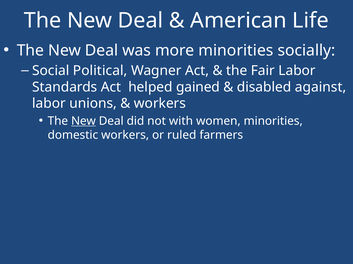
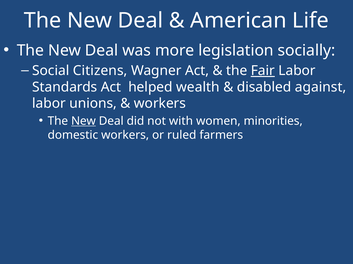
more minorities: minorities -> legislation (236, 51)
Political: Political -> Citizens (100, 71)
Fair underline: none -> present (263, 71)
gained: gained -> wealth (198, 87)
